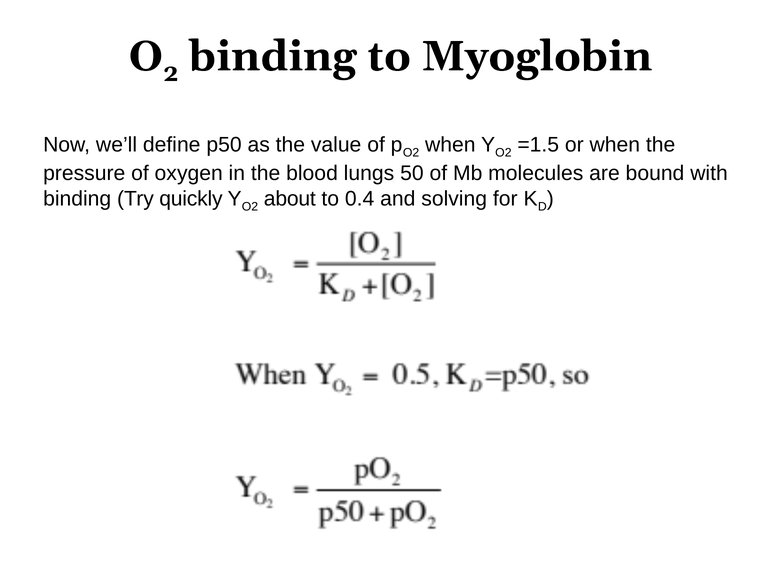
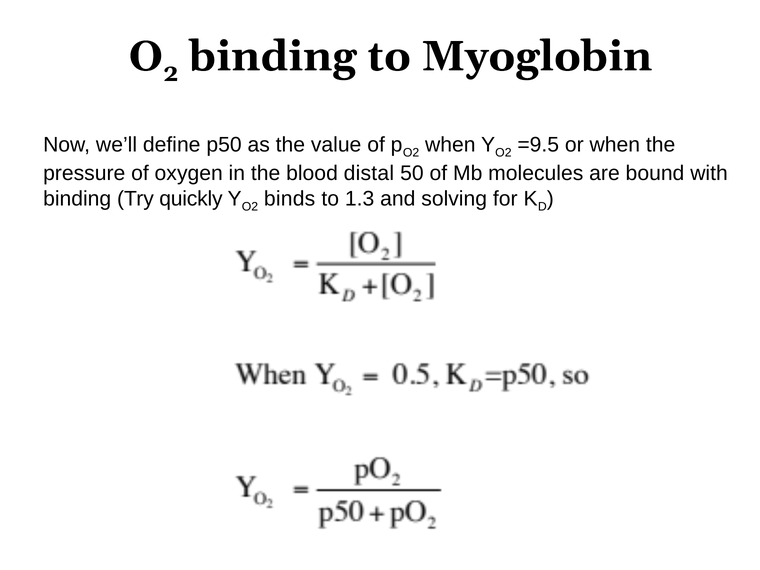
=1.5: =1.5 -> =9.5 (538, 145)
lungs: lungs -> distal (369, 173)
about: about -> binds (290, 199)
0.4: 0.4 -> 1.3 (360, 199)
